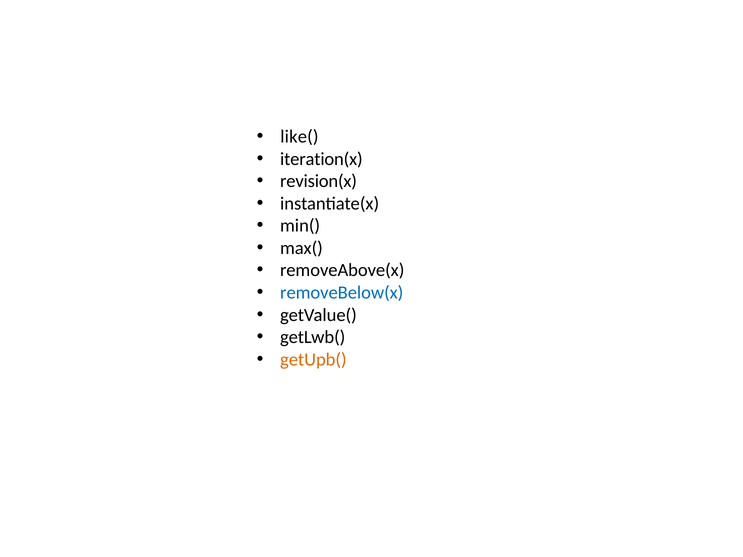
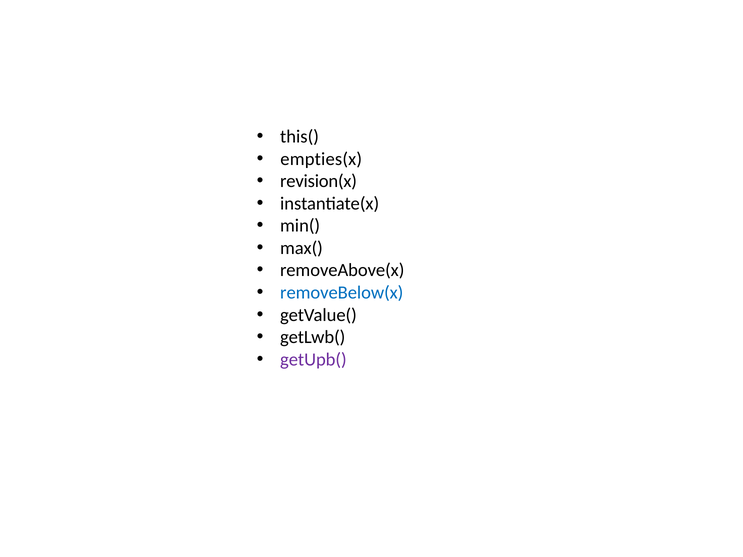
like(: like( -> this( (300, 137)
iteration(x: iteration(x -> empties(x (321, 159)
getUpb( colour: orange -> purple (313, 360)
